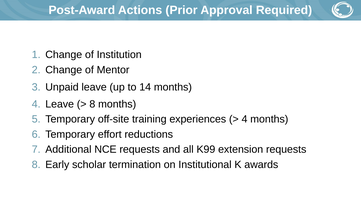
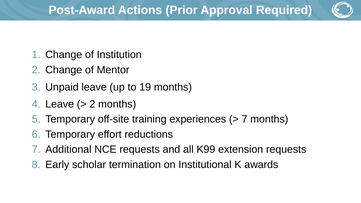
14: 14 -> 19 (145, 87)
8: 8 -> 2 (92, 104)
4: 4 -> 7 (244, 119)
